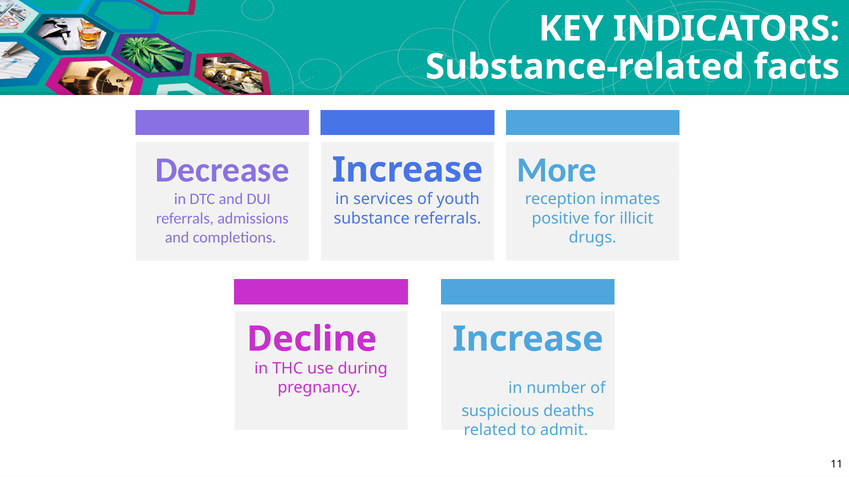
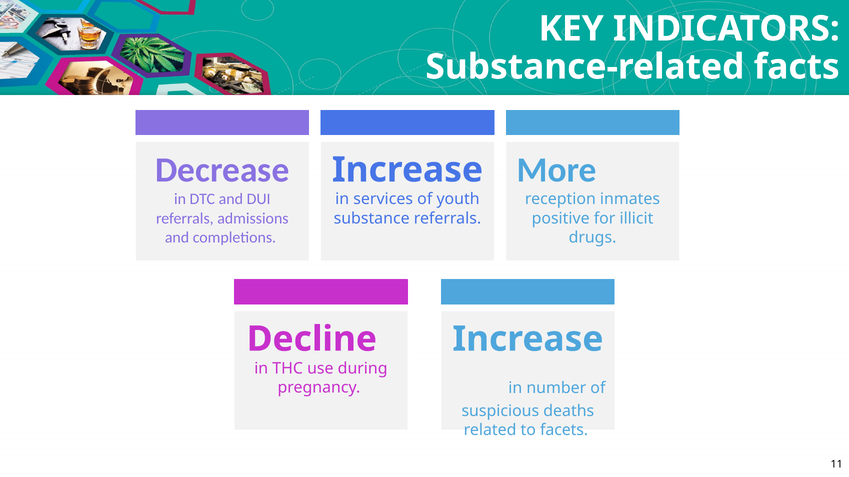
admit: admit -> facets (564, 430)
